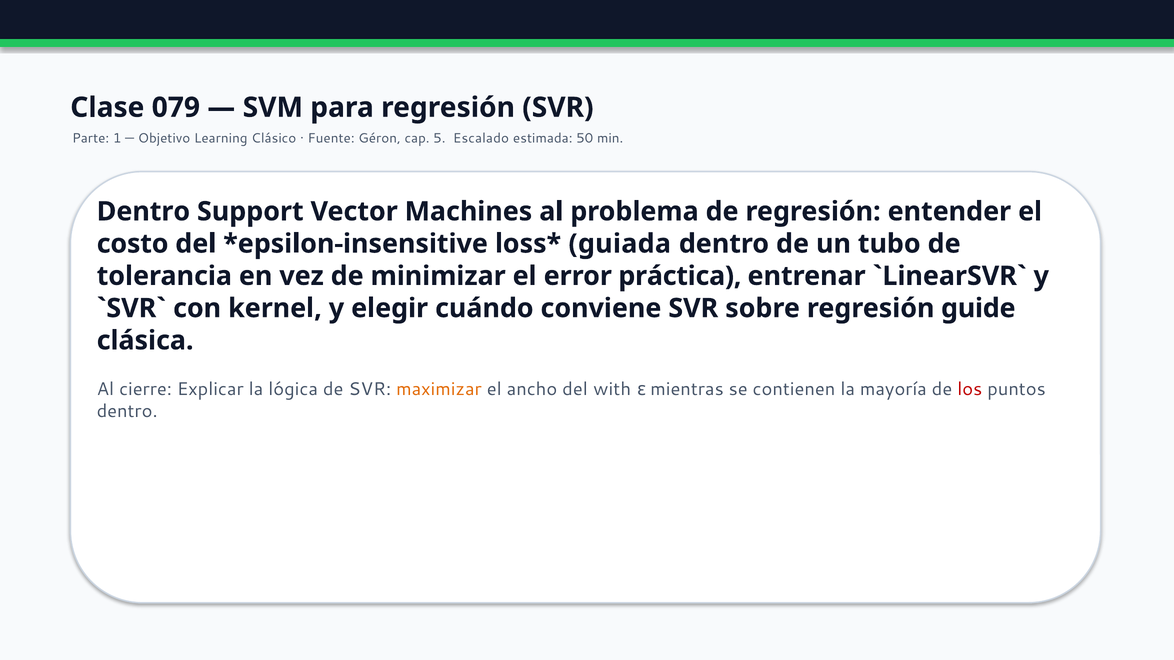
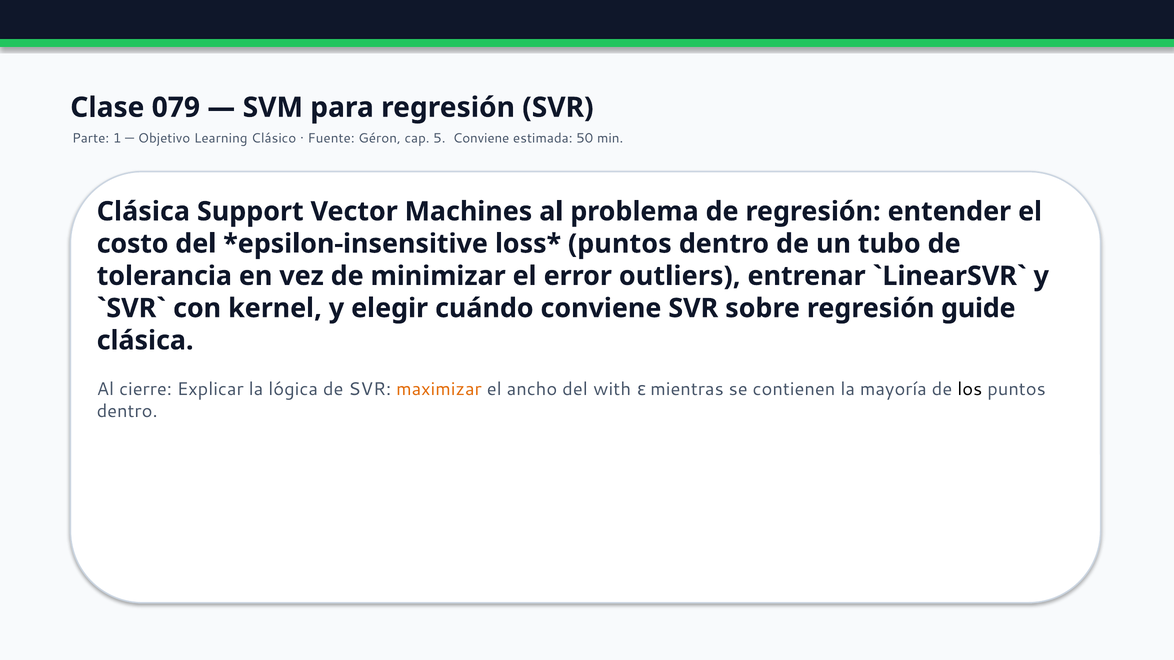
5 Escalado: Escalado -> Conviene (481, 138)
Dentro: Dentro -> Clásica (143, 212)
guiada: guiada -> puntos (620, 244)
práctica: práctica -> outliers (680, 276)
los colour: red -> black (970, 389)
